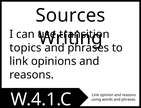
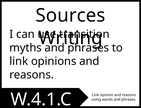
topics: topics -> myths (26, 47)
